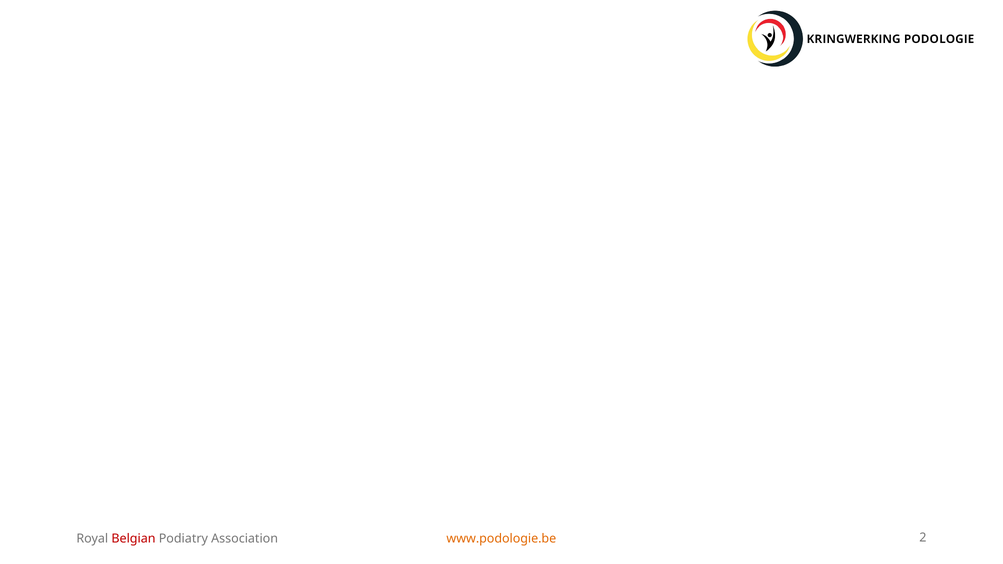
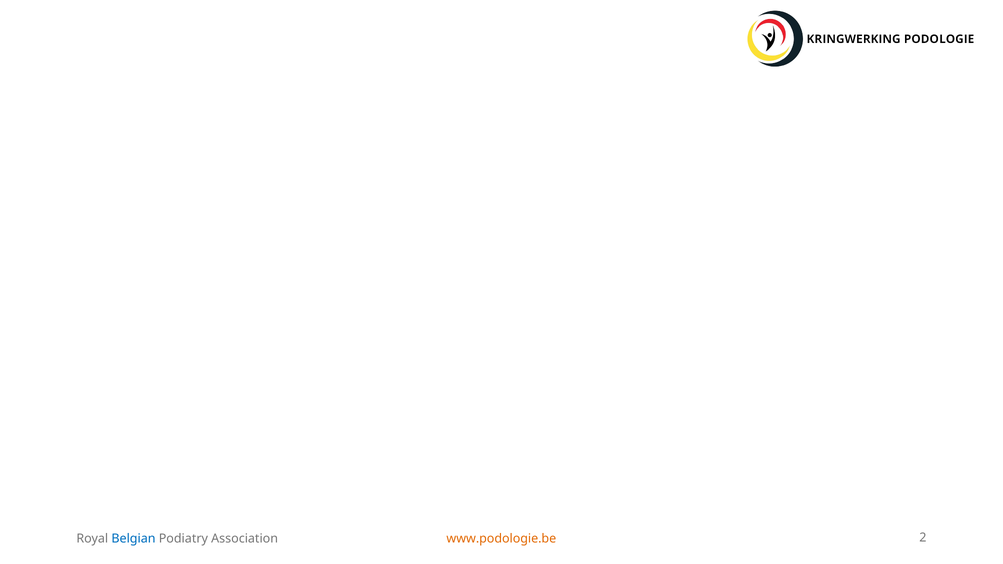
Belgian colour: red -> blue (133, 539)
